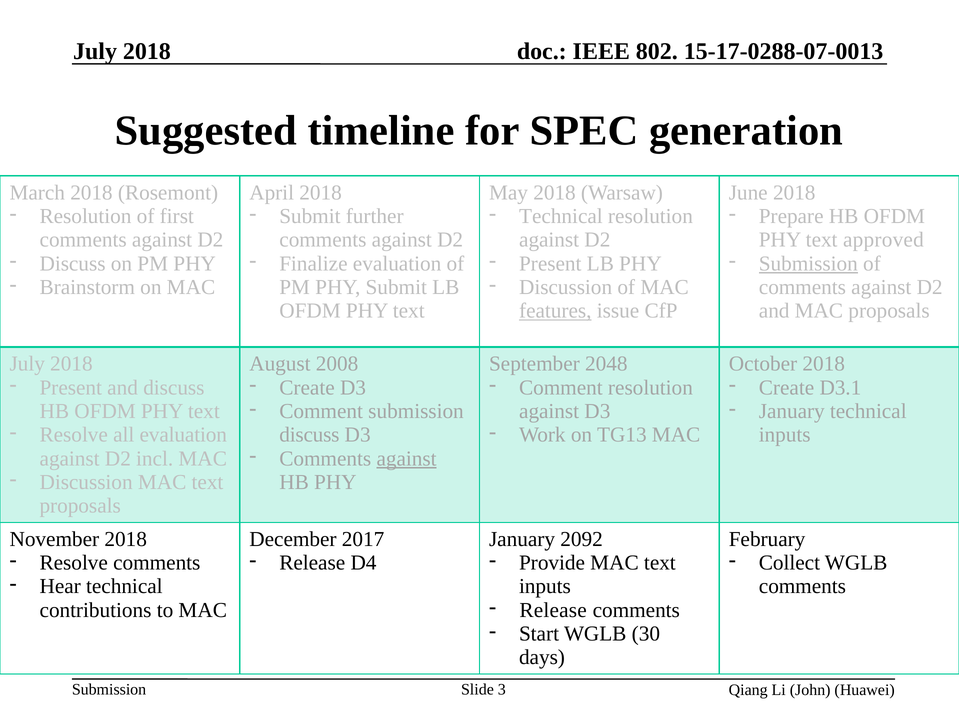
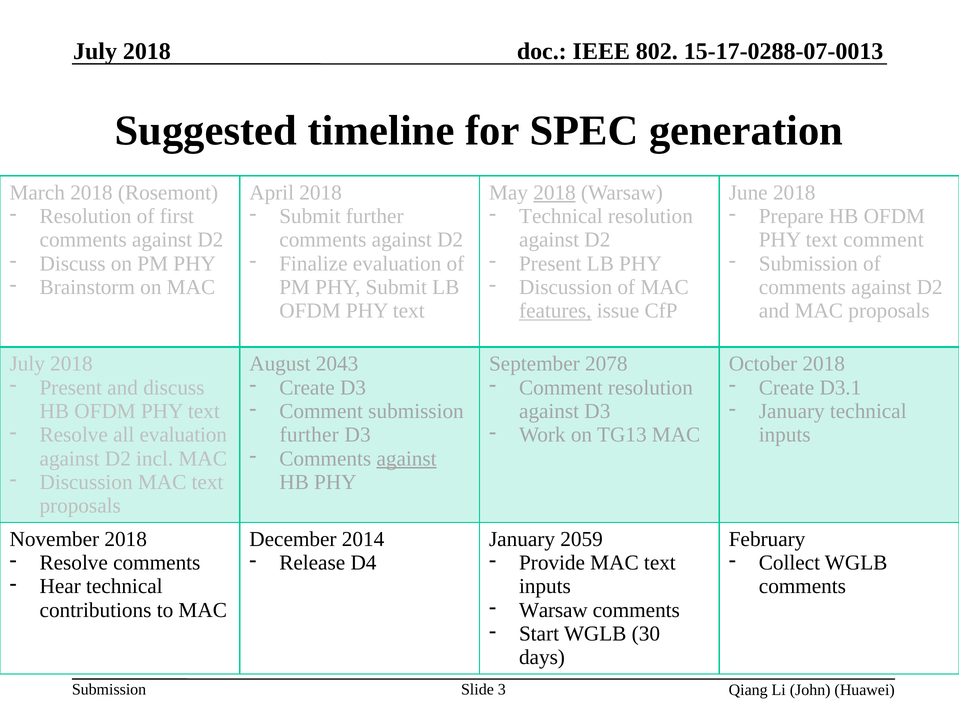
2018 underline: none -> present (555, 193)
text approved: approved -> comment (883, 240)
Submission underline: present -> none (808, 264)
2008: 2008 -> 2043 (337, 364)
2048: 2048 -> 2078 (606, 364)
discuss: discuss -> further (309, 435)
2017: 2017 -> 2014 (363, 539)
2092: 2092 -> 2059 (582, 539)
Release: Release -> Warsaw (553, 610)
